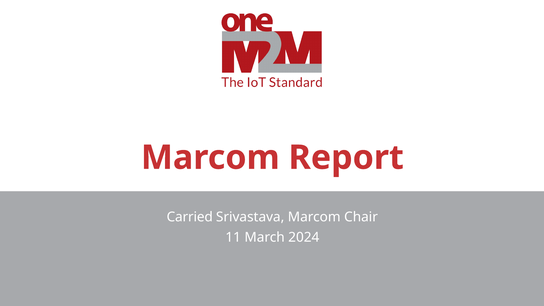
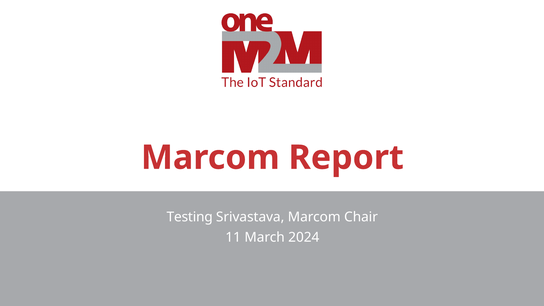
Carried: Carried -> Testing (190, 217)
